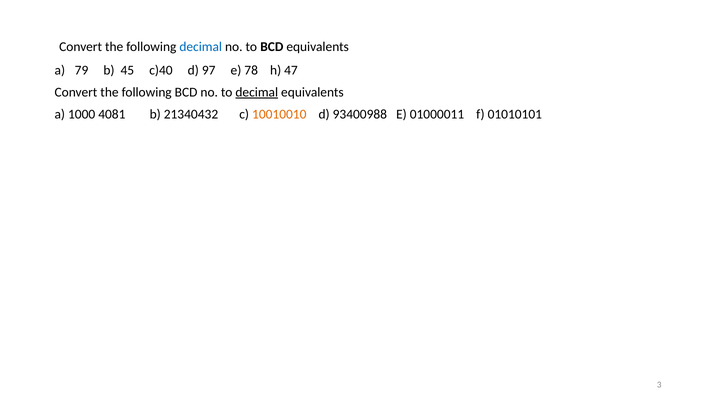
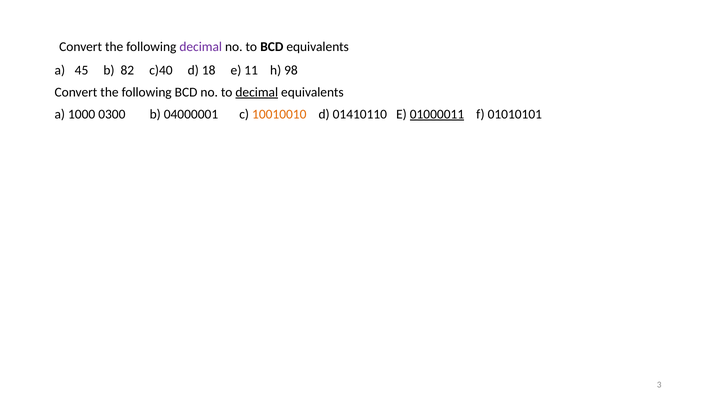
decimal colour: blue -> purple (201, 47)
79: 79 -> 45 (82, 70)
45: 45 -> 82 (127, 70)
97: 97 -> 18 (209, 70)
78: 78 -> 11 (251, 70)
47: 47 -> 98 (291, 70)
4081: 4081 -> 0300 (112, 114)
21340432: 21340432 -> 04000001 (191, 114)
93400988: 93400988 -> 01410110 (360, 114)
01000011 underline: none -> present (437, 114)
